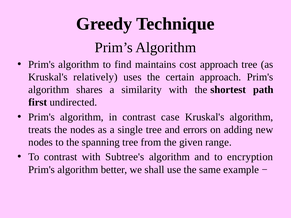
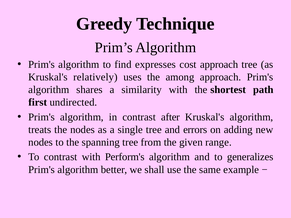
maintains: maintains -> expresses (155, 64)
certain: certain -> among (180, 77)
case: case -> after (170, 117)
Subtree's: Subtree's -> Perform's (125, 157)
encryption: encryption -> generalizes (250, 157)
